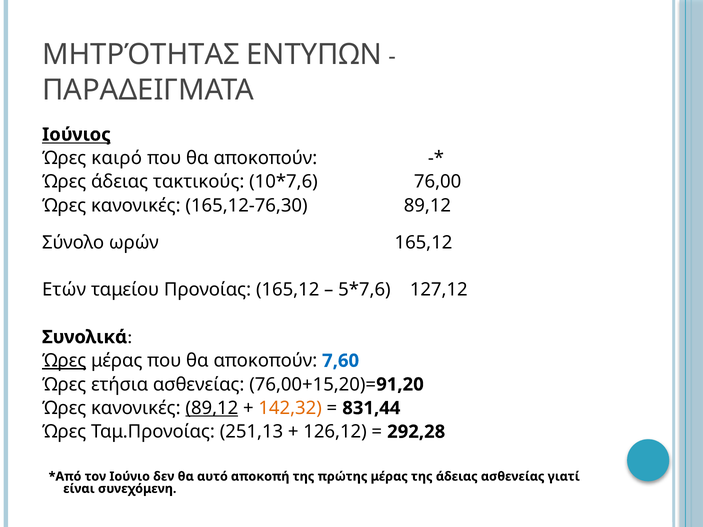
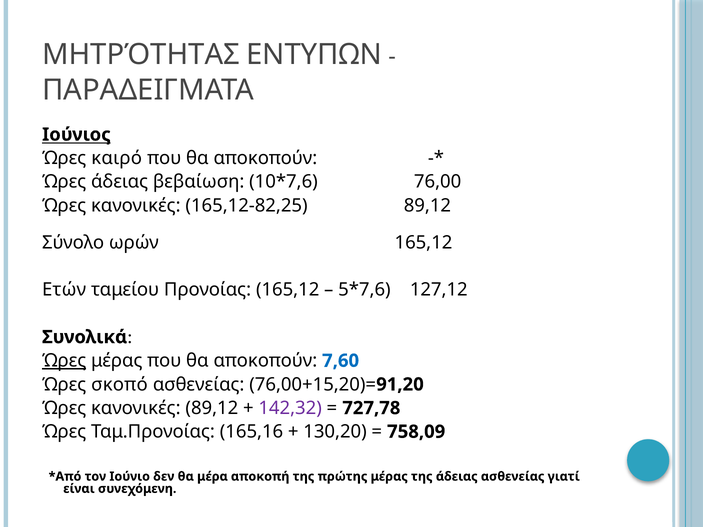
τακτικούς: τακτικούς -> βεβαίωση (199, 182)
165,12-76,30: 165,12-76,30 -> 165,12-82,25 (247, 206)
ετήσια: ετήσια -> σκοπό (119, 385)
89,12 underline: present -> none (212, 408)
142,32 colour: orange -> purple (290, 408)
831,44: 831,44 -> 727,78 (371, 408)
251,13: 251,13 -> 165,16 (252, 432)
126,12: 126,12 -> 130,20 (335, 432)
292,28: 292,28 -> 758,09 (416, 432)
αυτό: αυτό -> μέρα (212, 477)
